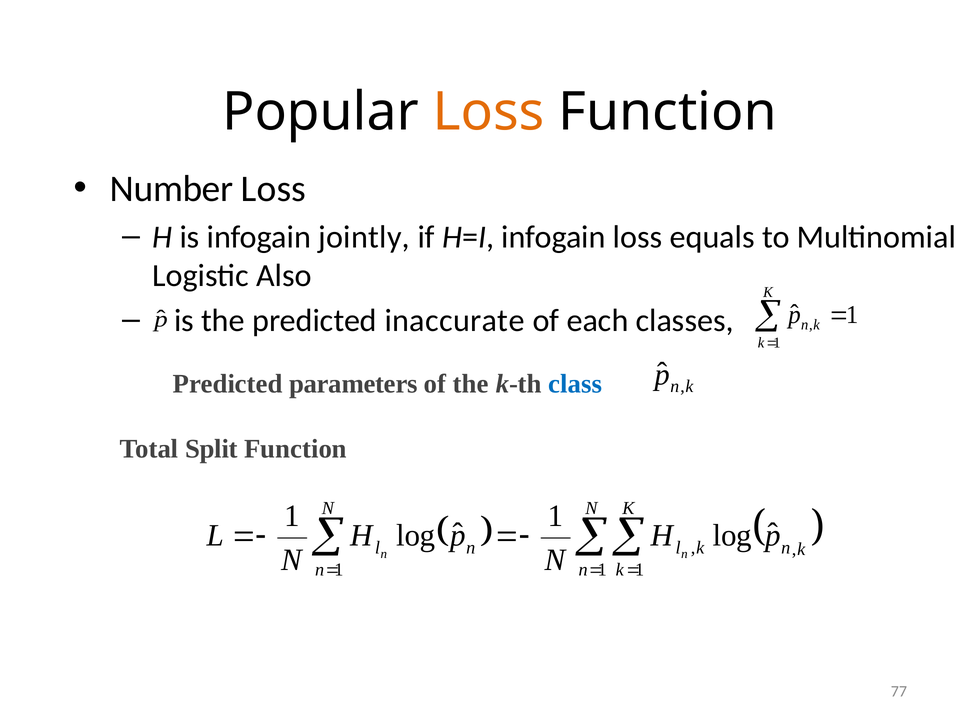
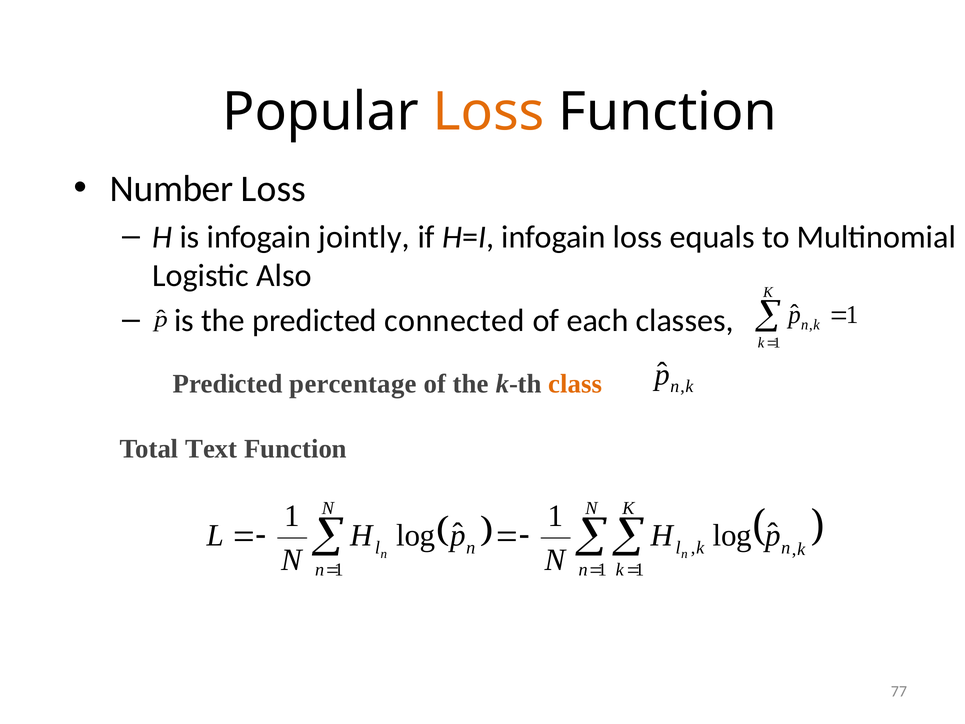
inaccurate: inaccurate -> connected (455, 320)
parameters: parameters -> percentage (353, 384)
class colour: blue -> orange (575, 384)
Split: Split -> Text (211, 449)
